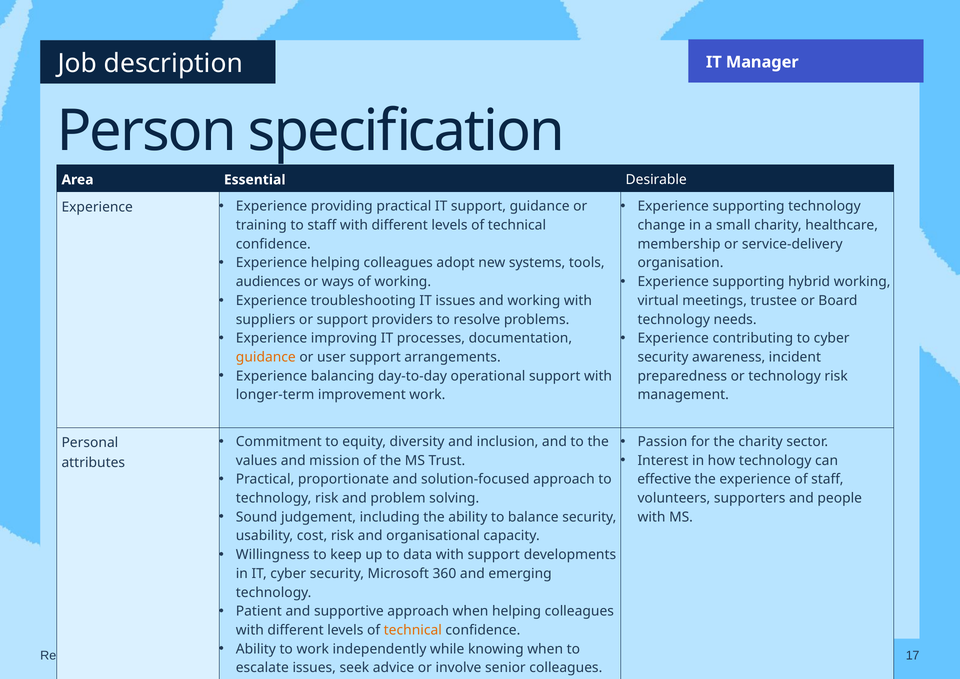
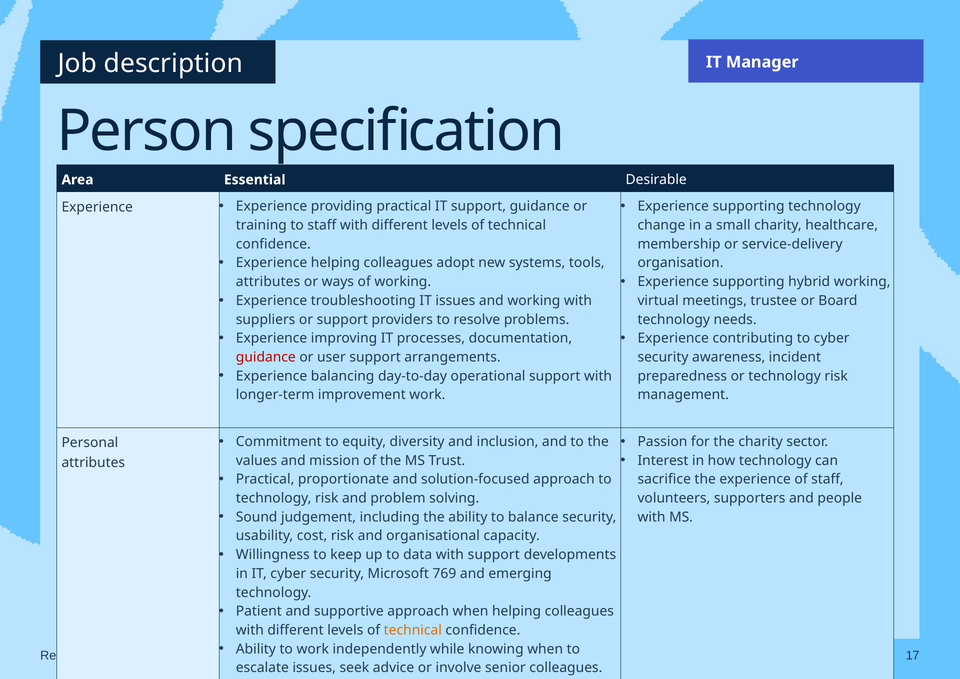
audiences: audiences -> attributes (268, 282)
guidance colour: orange -> red (266, 357)
effective: effective -> sacrifice (664, 479)
360: 360 -> 769 (444, 573)
